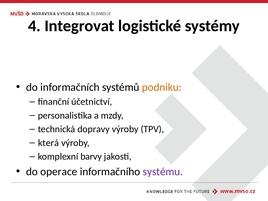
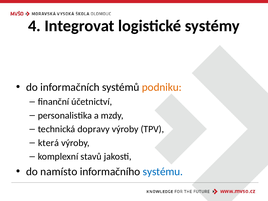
barvy: barvy -> stavů (91, 157)
operace: operace -> namísto (59, 172)
systému colour: purple -> blue (163, 172)
